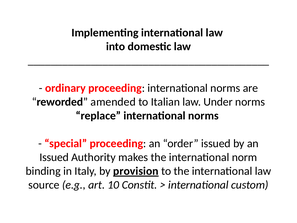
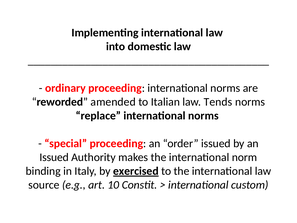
Under: Under -> Tends (218, 102)
provision: provision -> exercised (136, 171)
